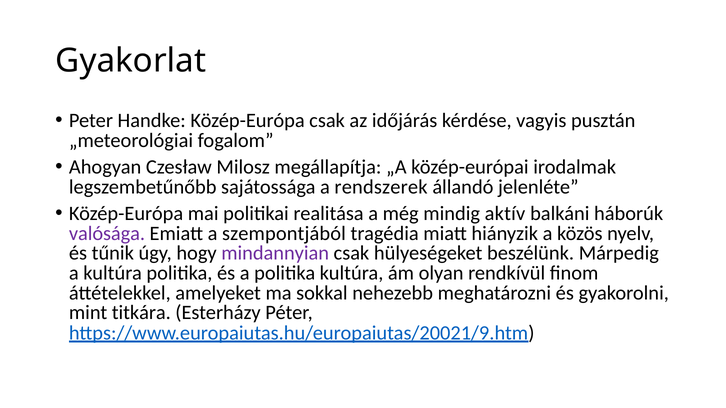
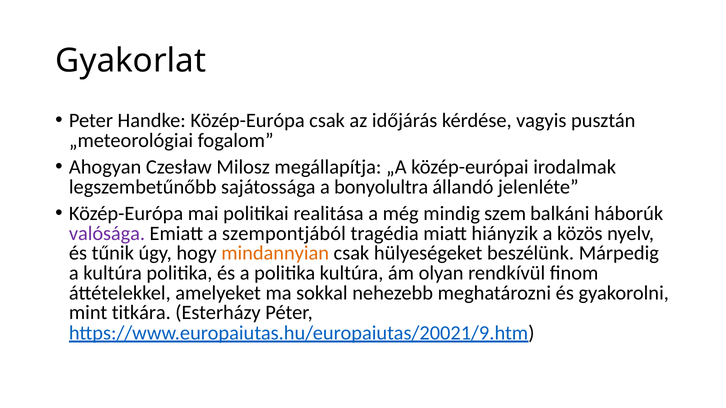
rendszerek: rendszerek -> bonyolultra (381, 187)
aktív: aktív -> szem (505, 214)
mindannyian colour: purple -> orange (275, 253)
